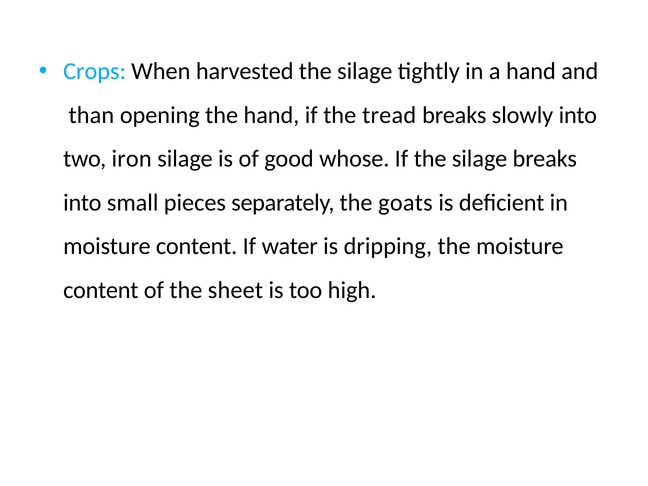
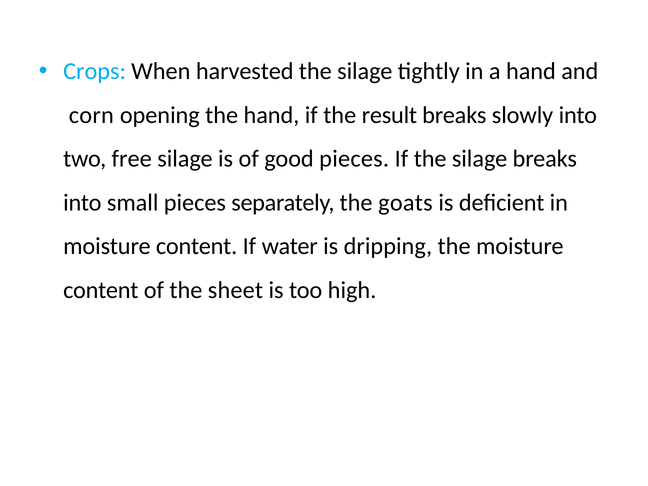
than: than -> corn (91, 115)
tread: tread -> result (389, 115)
iron: iron -> free (132, 159)
good whose: whose -> pieces (354, 159)
